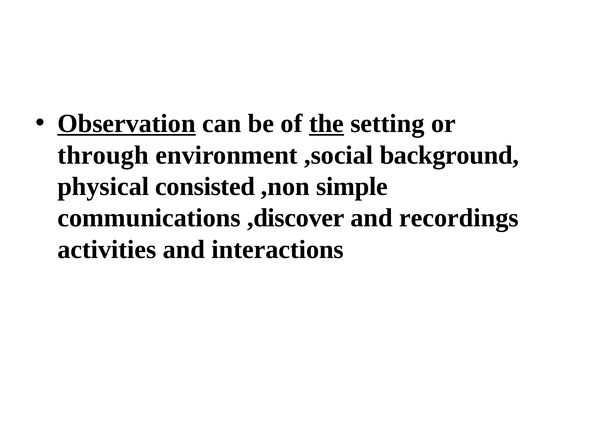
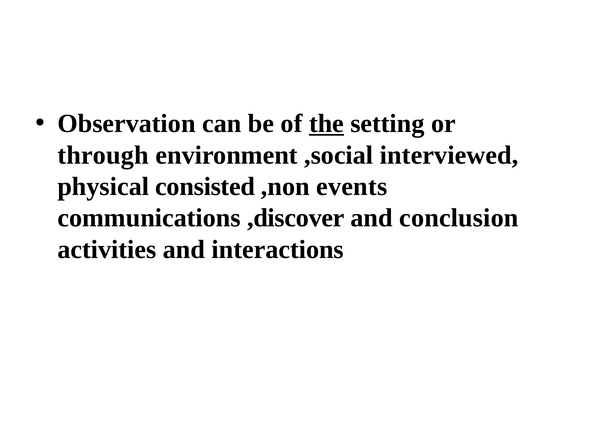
Observation underline: present -> none (127, 124)
background: background -> interviewed (449, 155)
simple: simple -> events (352, 186)
recordings: recordings -> conclusion (459, 218)
